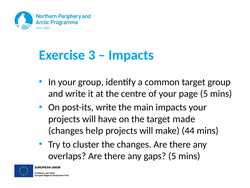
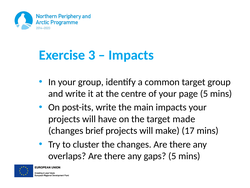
help: help -> brief (94, 130)
44: 44 -> 17 (188, 130)
